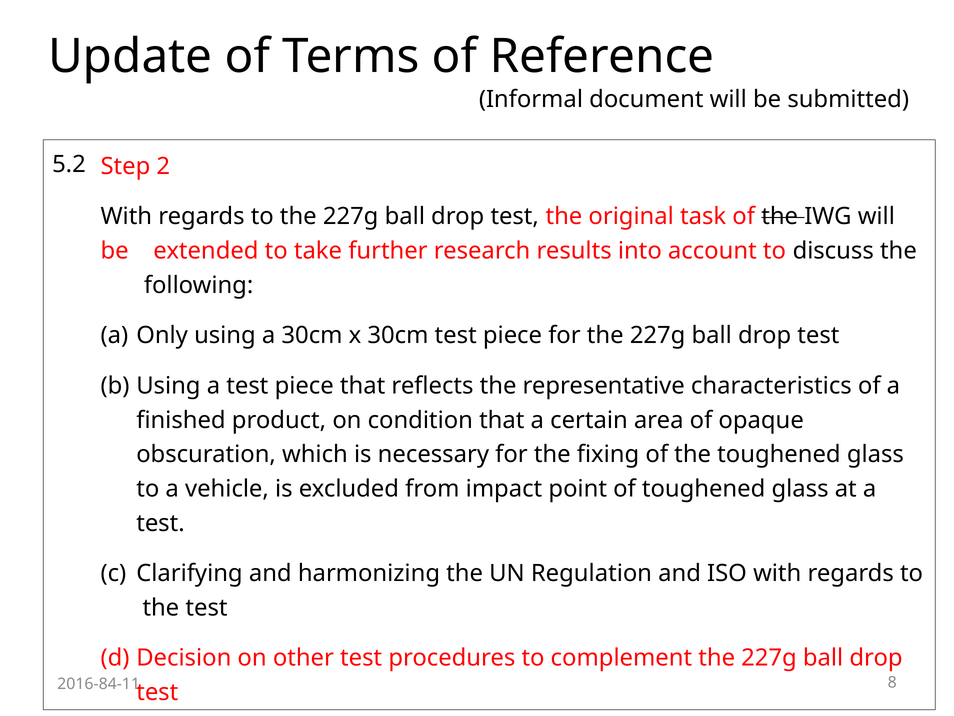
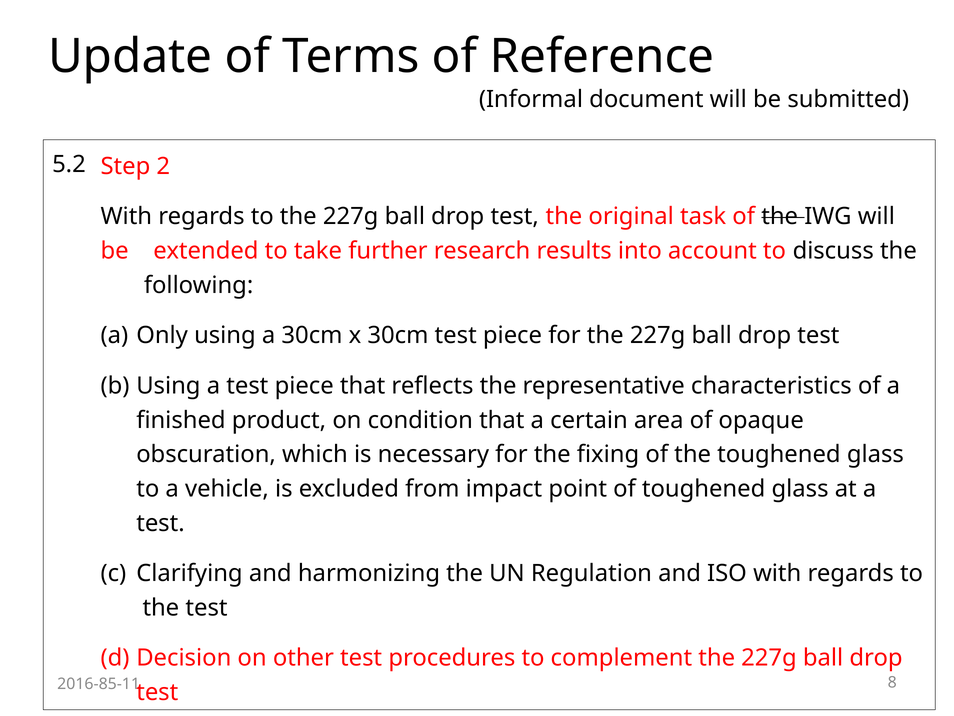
2016-84-11: 2016-84-11 -> 2016-85-11 (99, 683)
